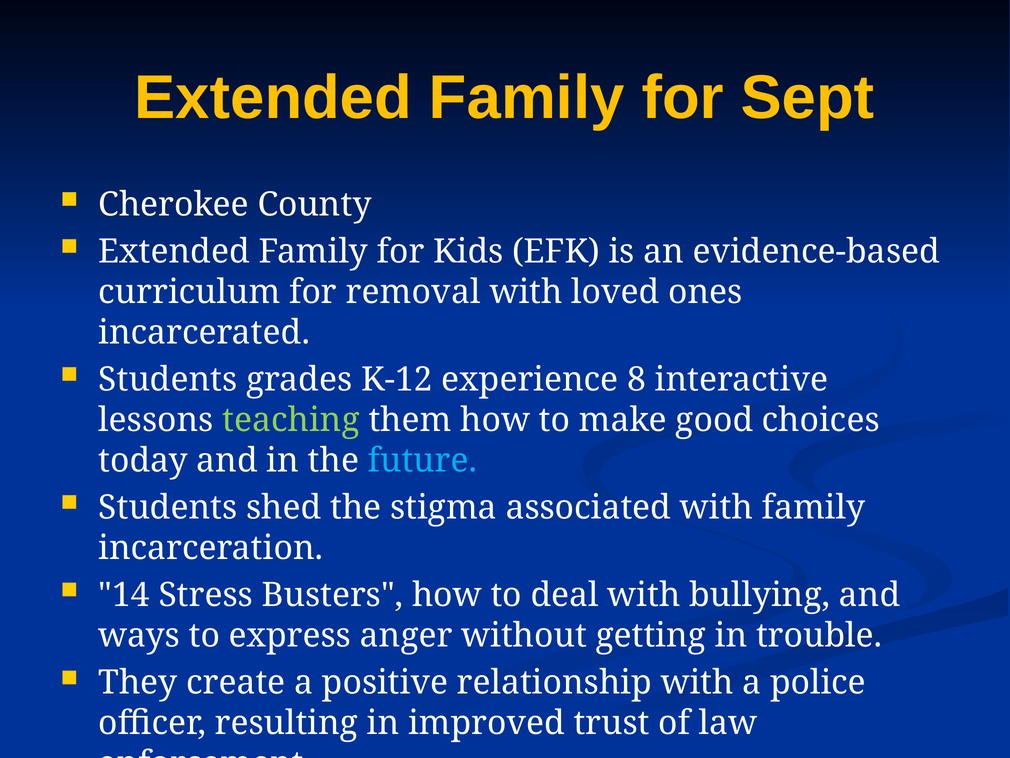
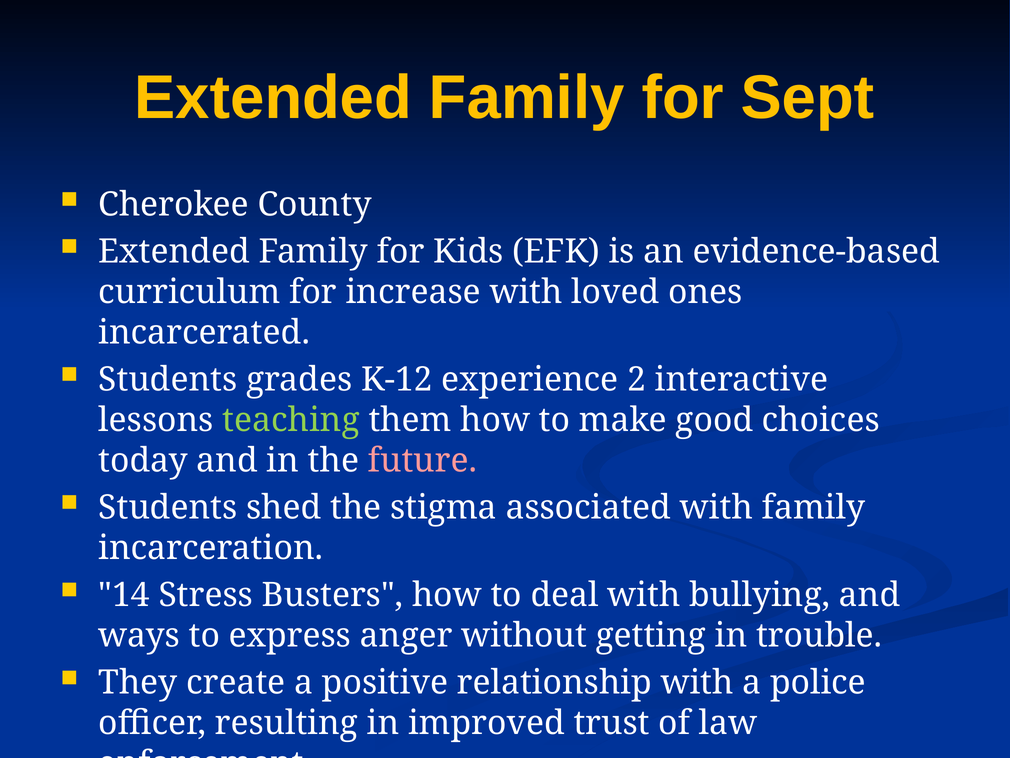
removal: removal -> increase (413, 292)
8: 8 -> 2 (637, 379)
future colour: light blue -> pink (422, 460)
